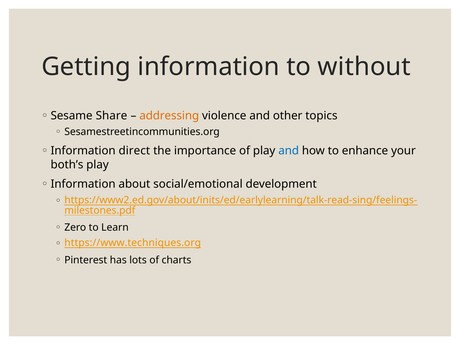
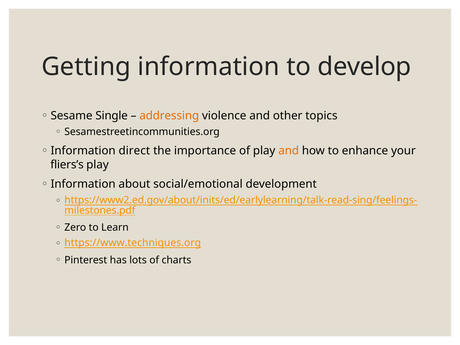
without: without -> develop (364, 67)
Share: Share -> Single (112, 116)
and colour: blue -> orange (289, 151)
both’s: both’s -> fliers’s (67, 165)
